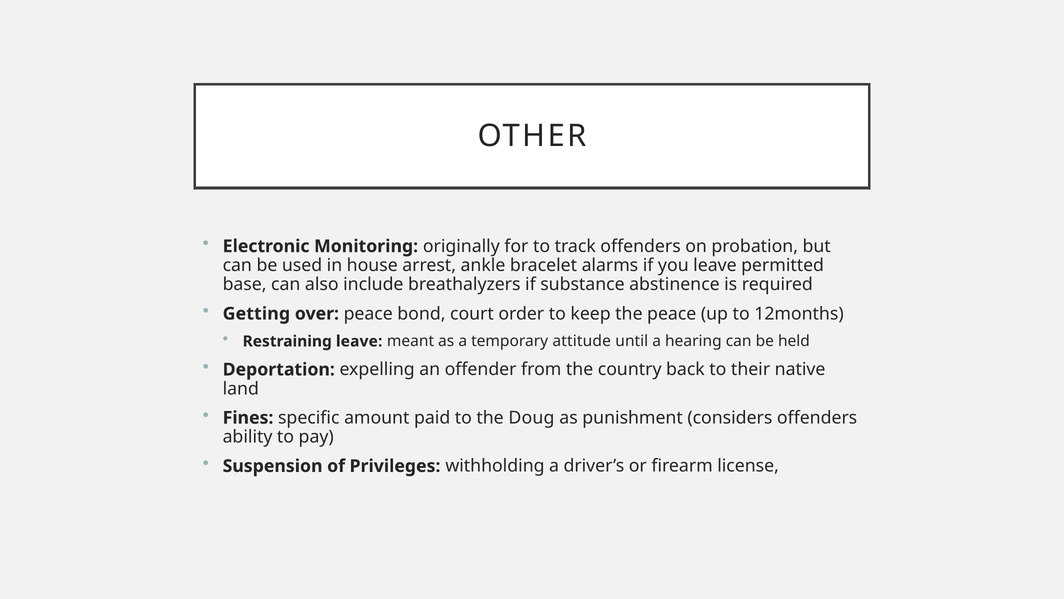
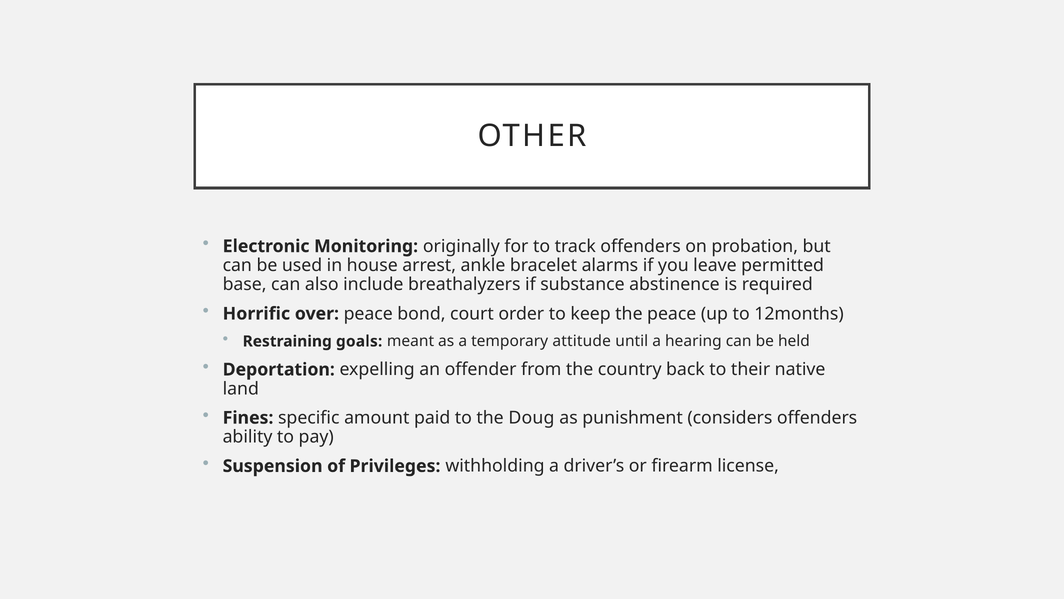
Getting: Getting -> Horrific (256, 313)
Restraining leave: leave -> goals (359, 341)
